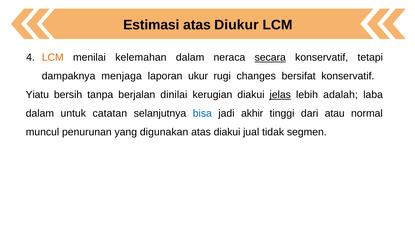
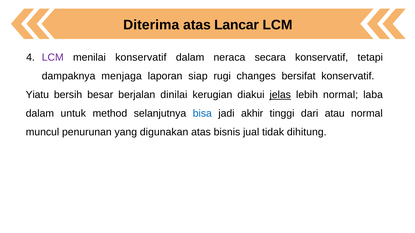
Estimasi: Estimasi -> Diterima (151, 25)
Diukur: Diukur -> Lancar (237, 25)
LCM colour: orange -> purple (53, 58)
menilai kelemahan: kelemahan -> konservatif (141, 58)
secara underline: present -> none (270, 58)
ukur: ukur -> siap (198, 76)
tanpa: tanpa -> besar (100, 95)
lebih adalah: adalah -> normal (341, 95)
catatan: catatan -> method (110, 114)
atas diakui: diakui -> bisnis (227, 132)
segmen: segmen -> dihitung (307, 132)
